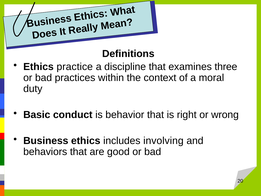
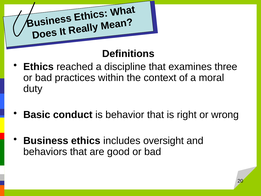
practice: practice -> reached (75, 67)
involving: involving -> oversight (164, 141)
